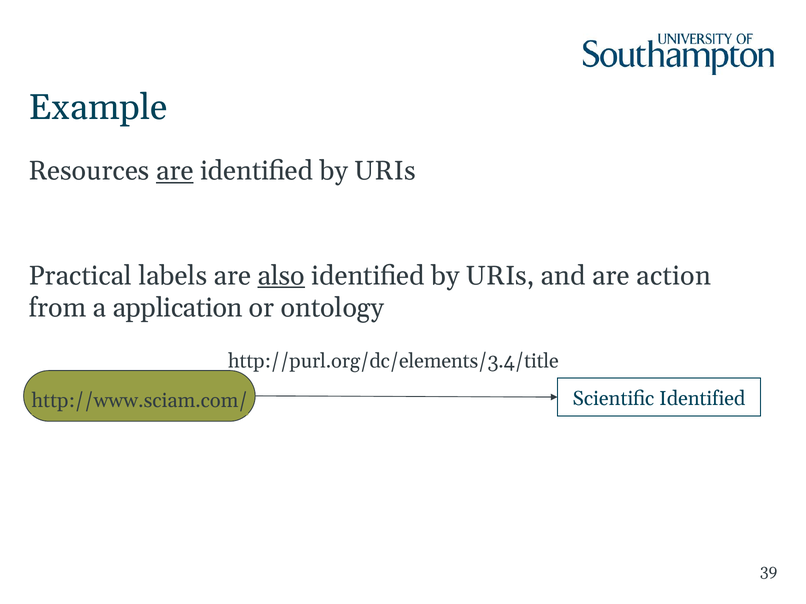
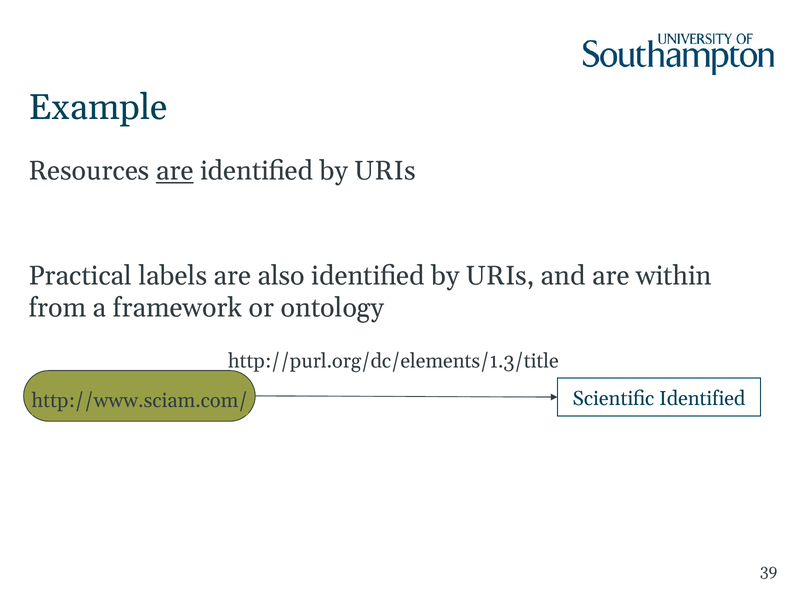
also underline: present -> none (281, 276)
action: action -> within (674, 276)
application: application -> framework (178, 308)
http://purl.org/dc/elements/3.4/title: http://purl.org/dc/elements/3.4/title -> http://purl.org/dc/elements/1.3/title (393, 362)
